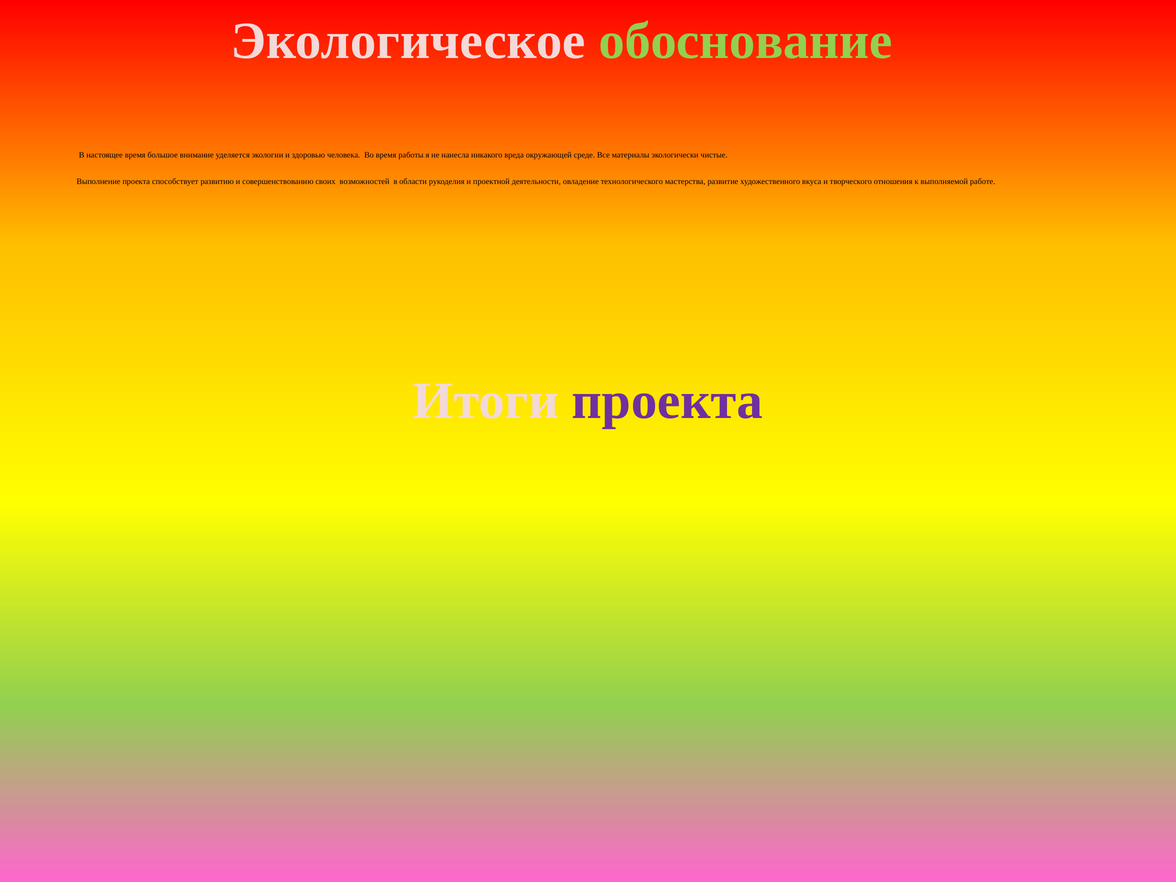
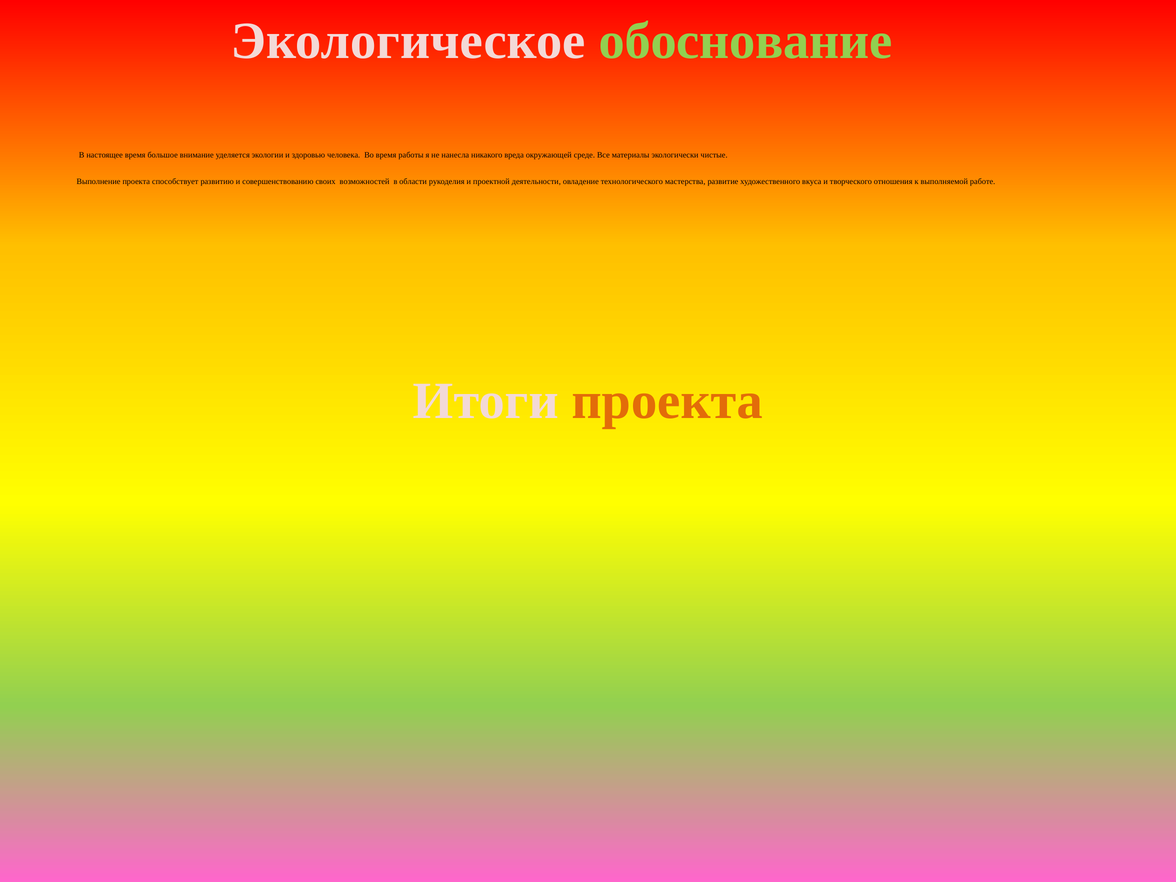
проекта colour: purple -> orange (667, 401)
